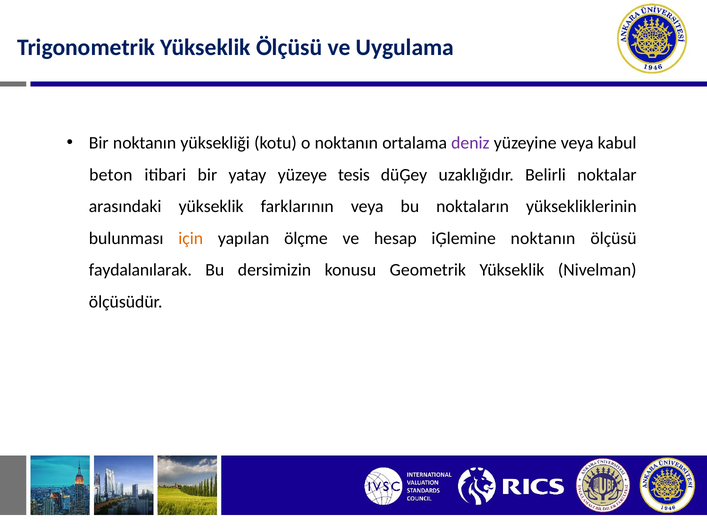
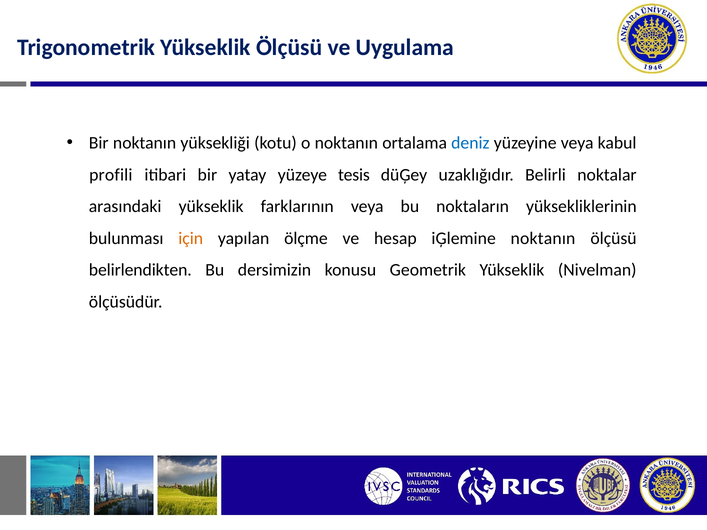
deniz colour: purple -> blue (470, 143)
beton: beton -> profili (111, 175)
faydalanılarak: faydalanılarak -> belirlendikten (140, 270)
